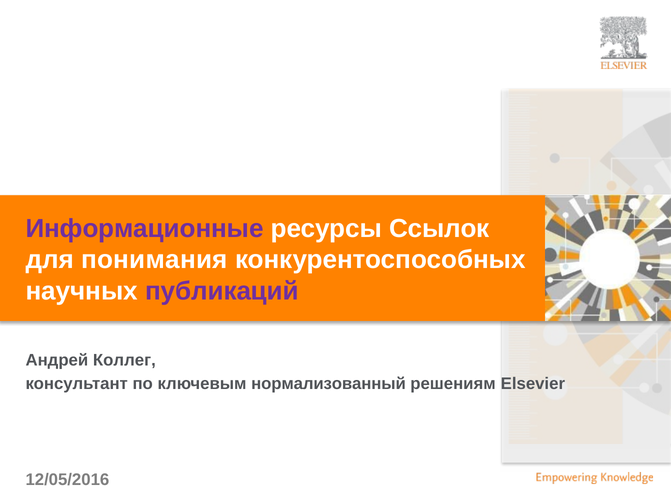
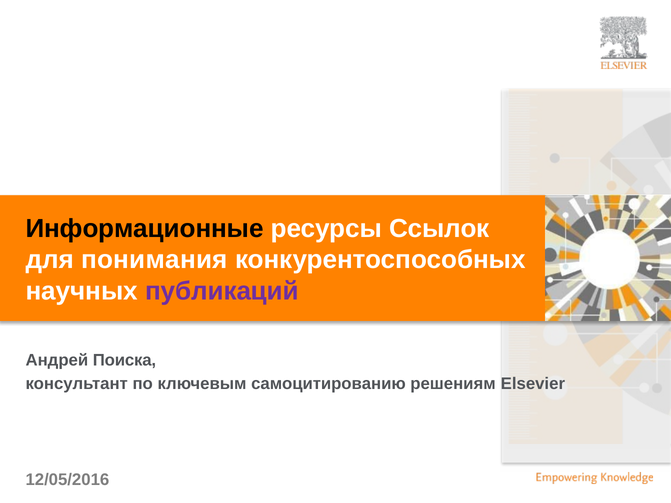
Информационные colour: purple -> black (145, 229)
Коллег: Коллег -> Поиска (124, 360)
нормализованный: нормализованный -> самоцитированию (328, 384)
